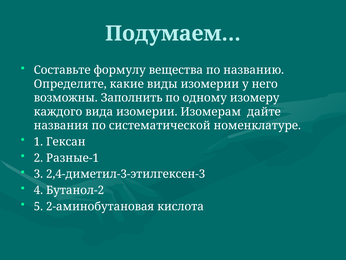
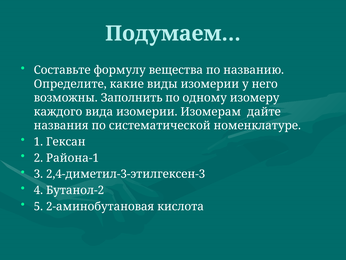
Разные-1: Разные-1 -> Района-1 (73, 158)
